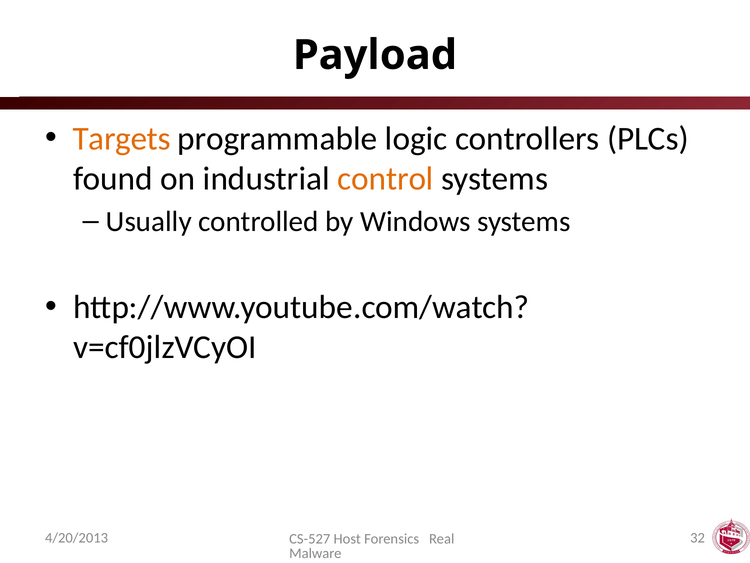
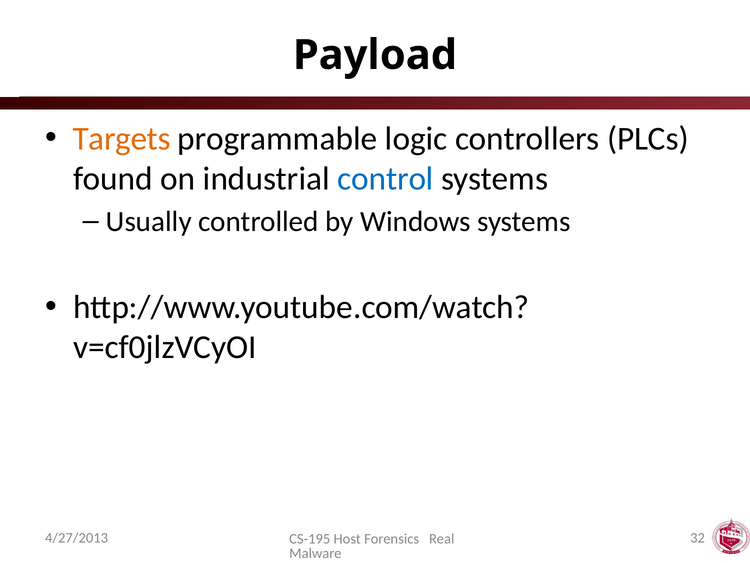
control colour: orange -> blue (385, 179)
4/20/2013: 4/20/2013 -> 4/27/2013 (77, 537)
CS-527: CS-527 -> CS-195 (310, 538)
